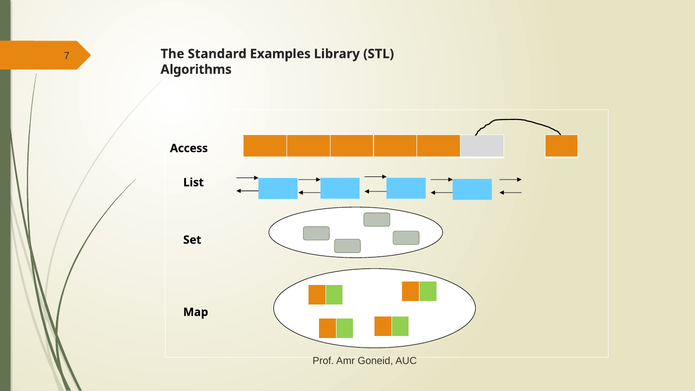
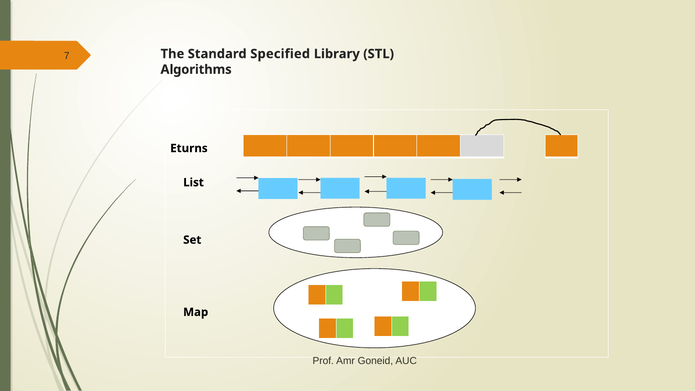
Examples: Examples -> Specified (280, 54)
Access: Access -> Eturns (189, 148)
